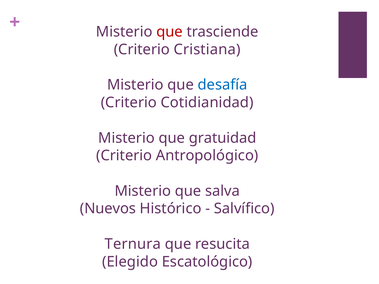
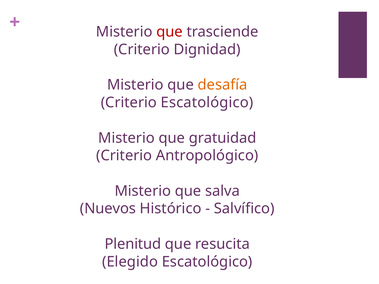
Cristiana: Cristiana -> Dignidad (207, 50)
desafía colour: blue -> orange (223, 85)
Criterio Cotidianidad: Cotidianidad -> Escatológico (207, 103)
Ternura: Ternura -> Plenitud (133, 244)
